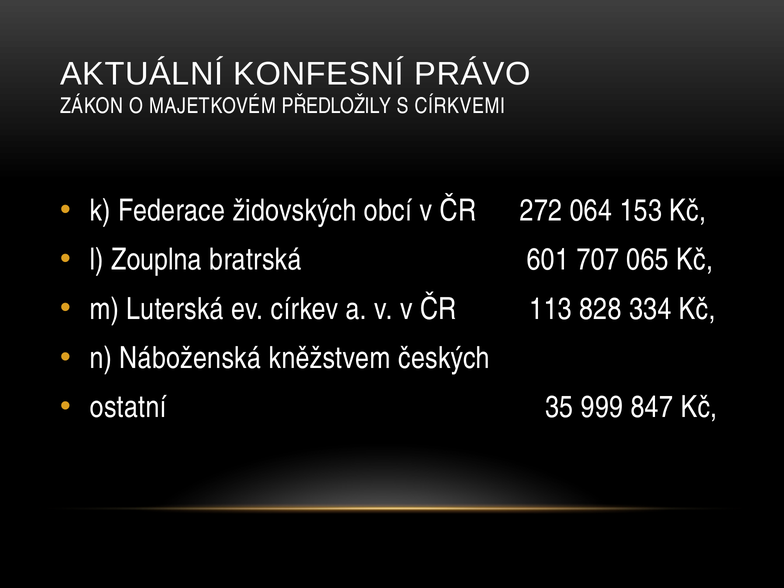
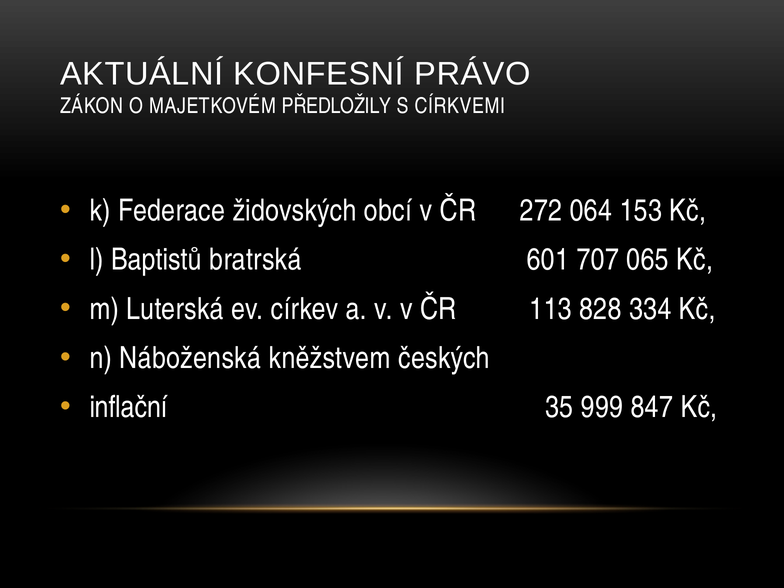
Zouplna: Zouplna -> Baptistů (156, 260)
ostatní: ostatní -> inflační (129, 407)
